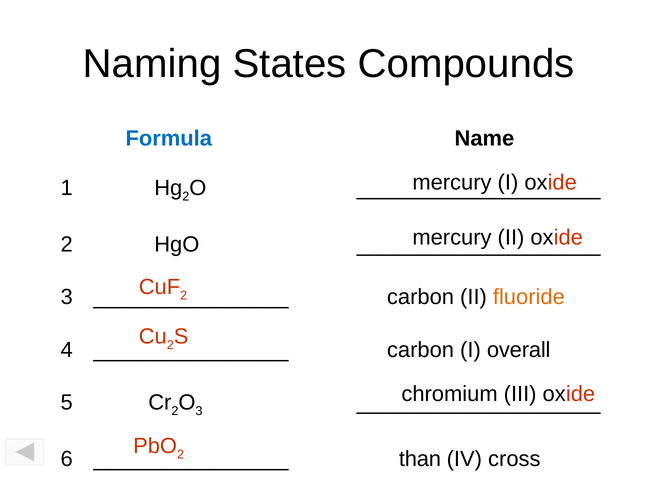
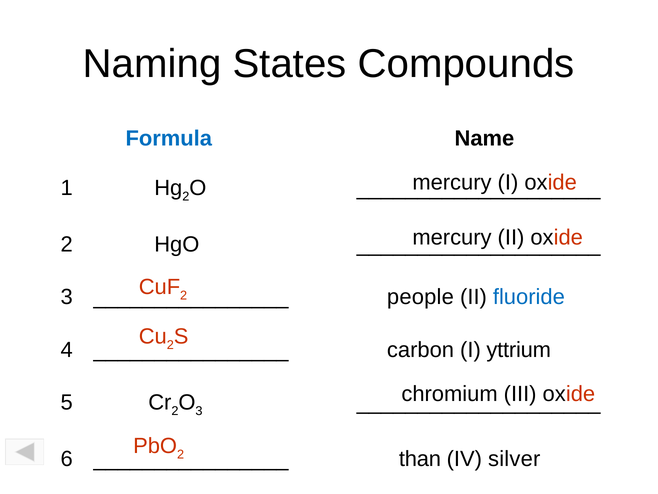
carbon: carbon -> people (420, 297)
fluoride colour: orange -> blue (529, 297)
overall: overall -> yttrium (519, 349)
cross: cross -> silver (514, 458)
